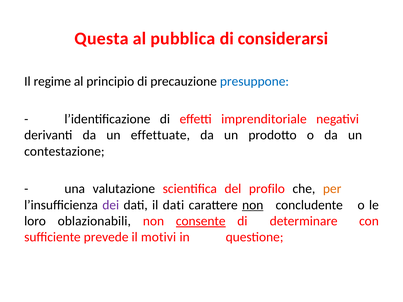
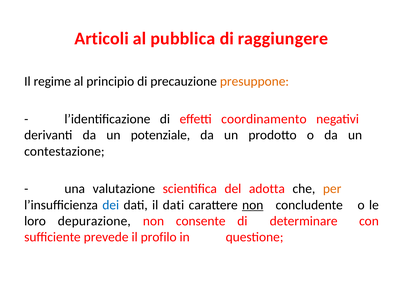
Questa: Questa -> Articoli (102, 39)
considerarsi: considerarsi -> raggiungere (283, 39)
presuppone colour: blue -> orange (254, 82)
imprenditoriale: imprenditoriale -> coordinamento (264, 119)
effettuate: effettuate -> potenziale (160, 135)
profilo: profilo -> adotta (267, 189)
dei colour: purple -> blue (111, 205)
oblazionabili: oblazionabili -> depurazione (94, 221)
consente underline: present -> none (201, 221)
motivi: motivi -> profilo (159, 237)
